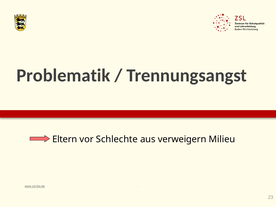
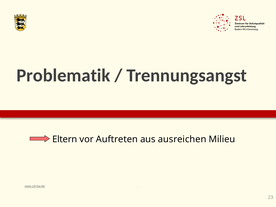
Schlechte: Schlechte -> Auftreten (117, 139)
verweigern: verweigern -> ausreichen (182, 139)
